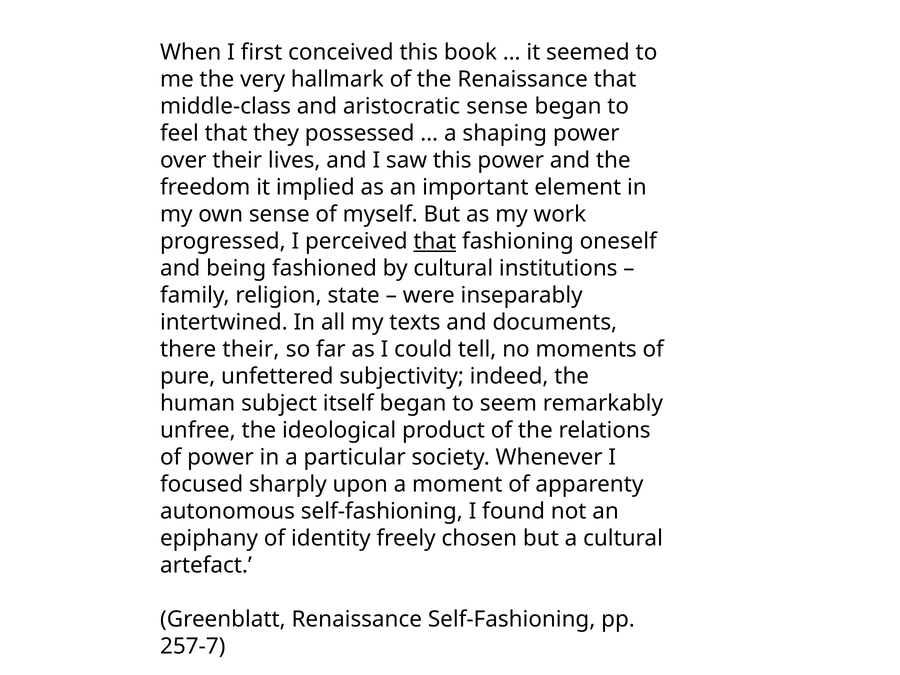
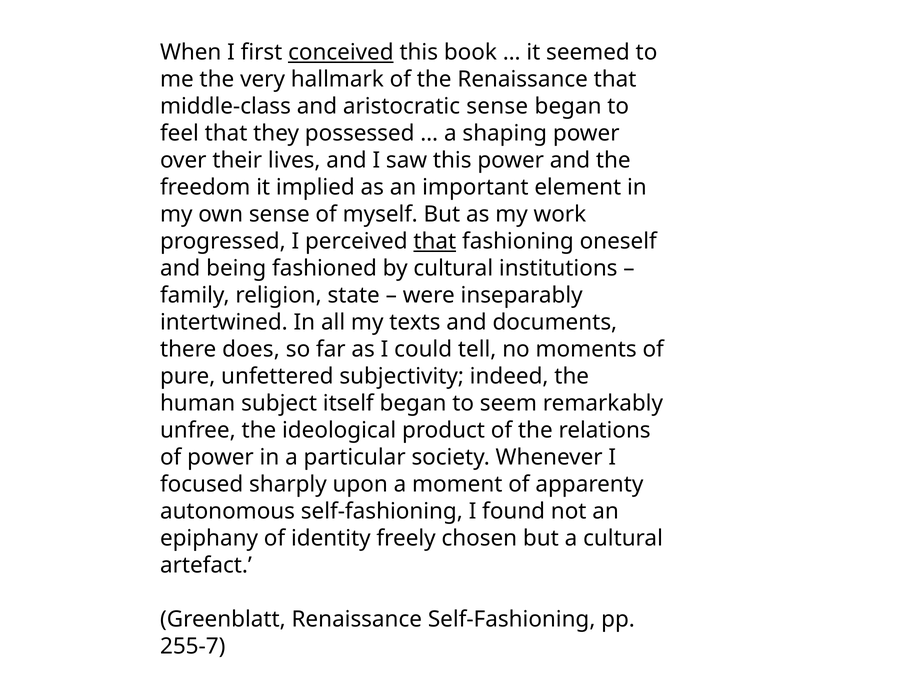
conceived underline: none -> present (341, 53)
there their: their -> does (251, 350)
257-7: 257-7 -> 255-7 (193, 647)
